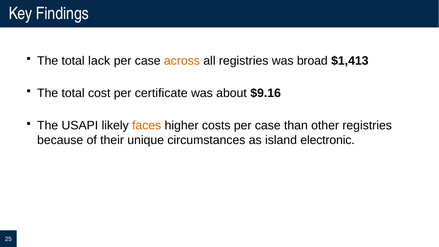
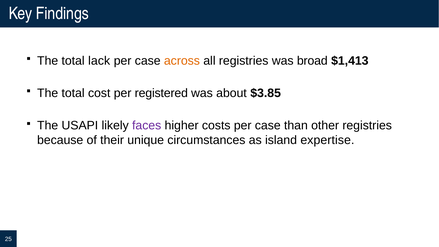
certificate: certificate -> registered (161, 93)
$9.16: $9.16 -> $3.85 (266, 93)
faces colour: orange -> purple (147, 126)
electronic: electronic -> expertise (327, 140)
